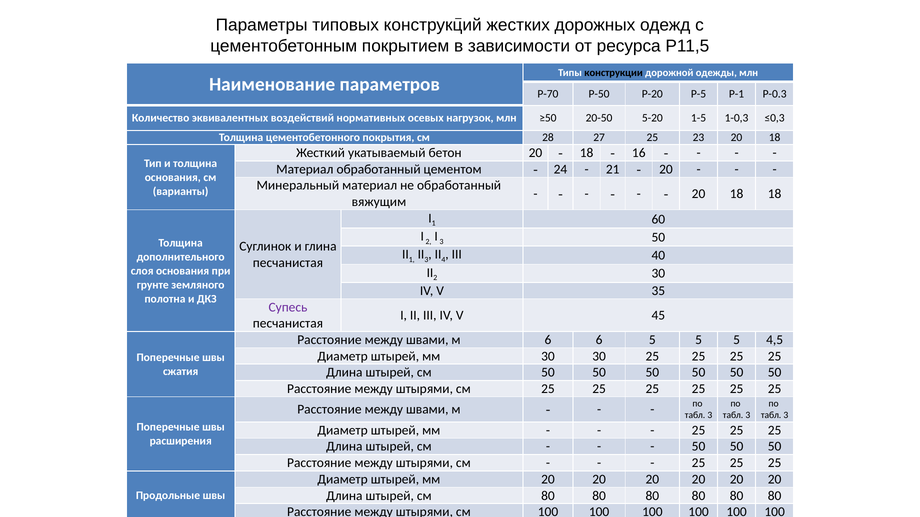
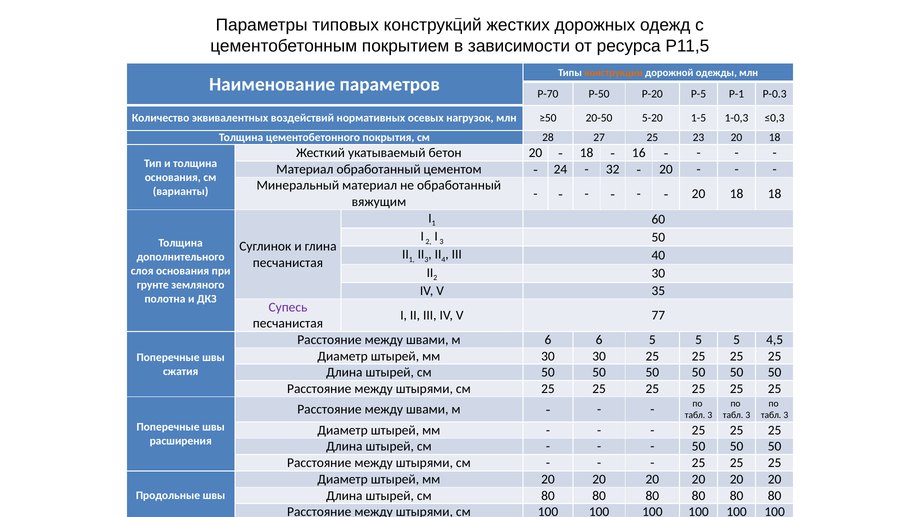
конструкции colour: black -> orange (614, 73)
21: 21 -> 32 (613, 169)
45: 45 -> 77 (658, 316)
